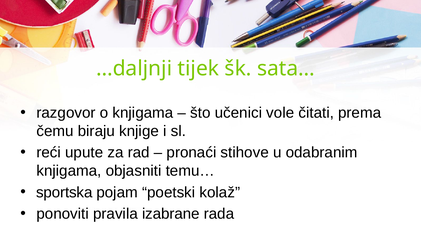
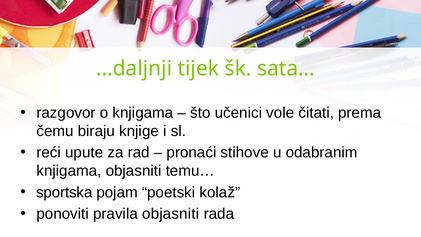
pravila izabrane: izabrane -> objasniti (171, 214)
